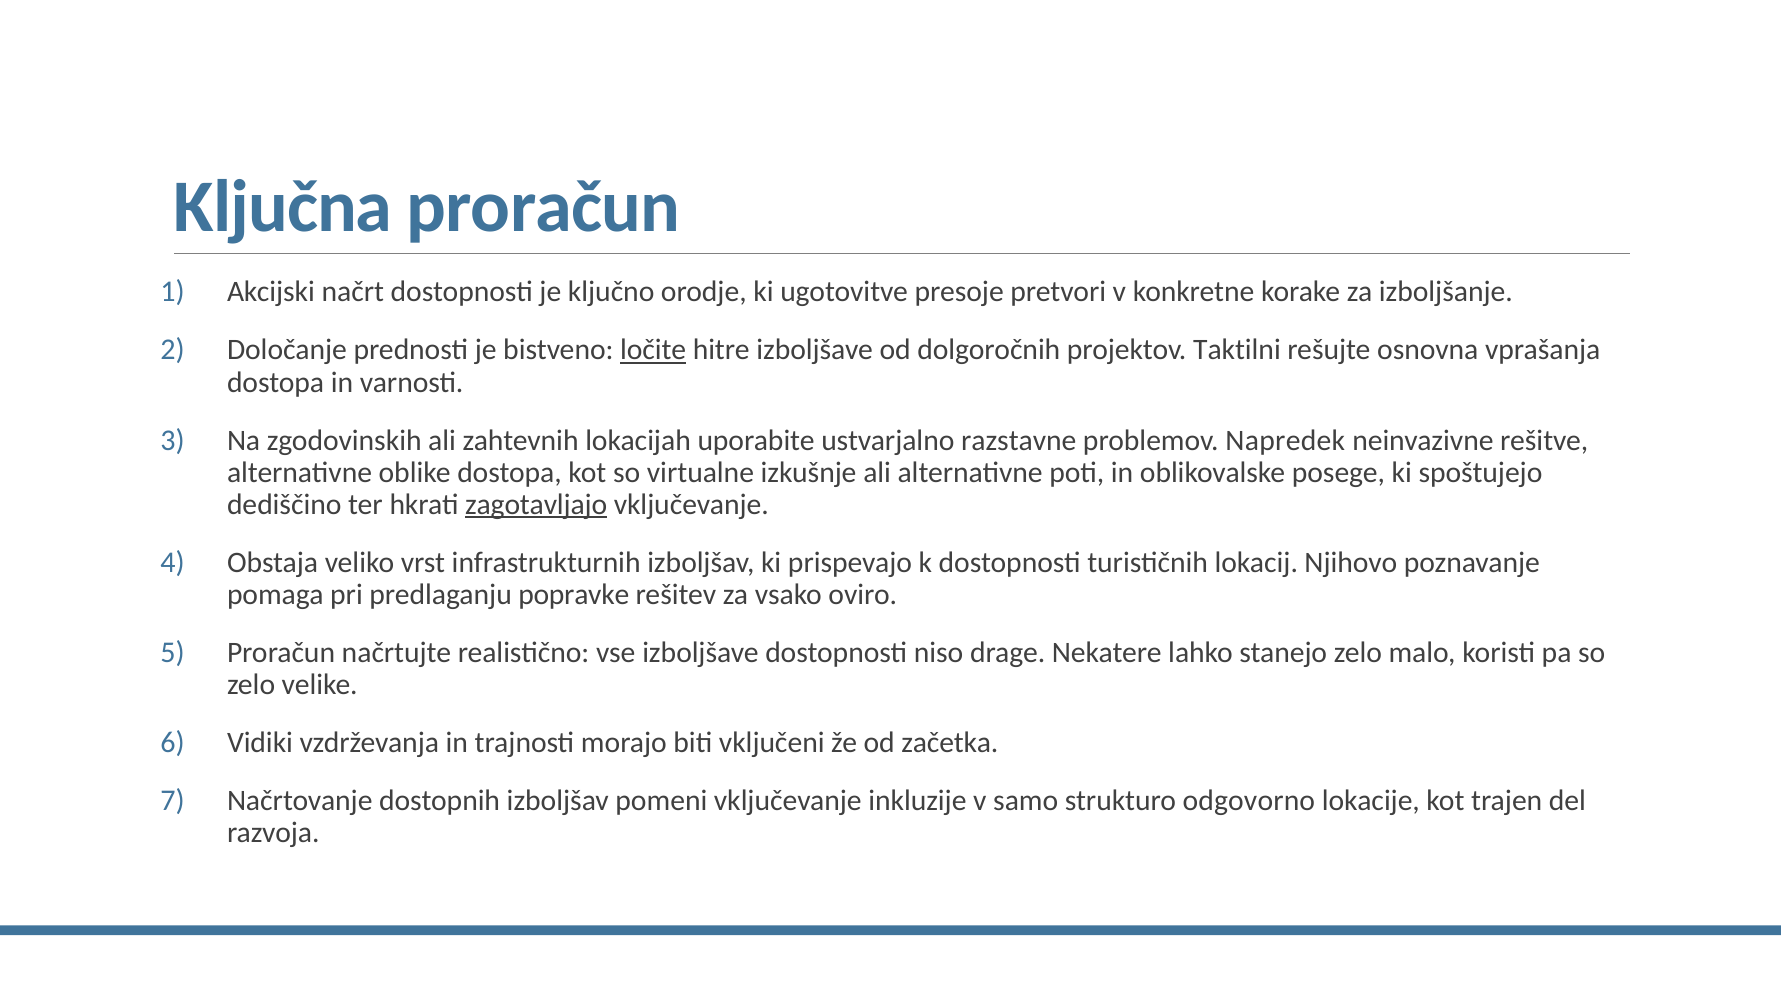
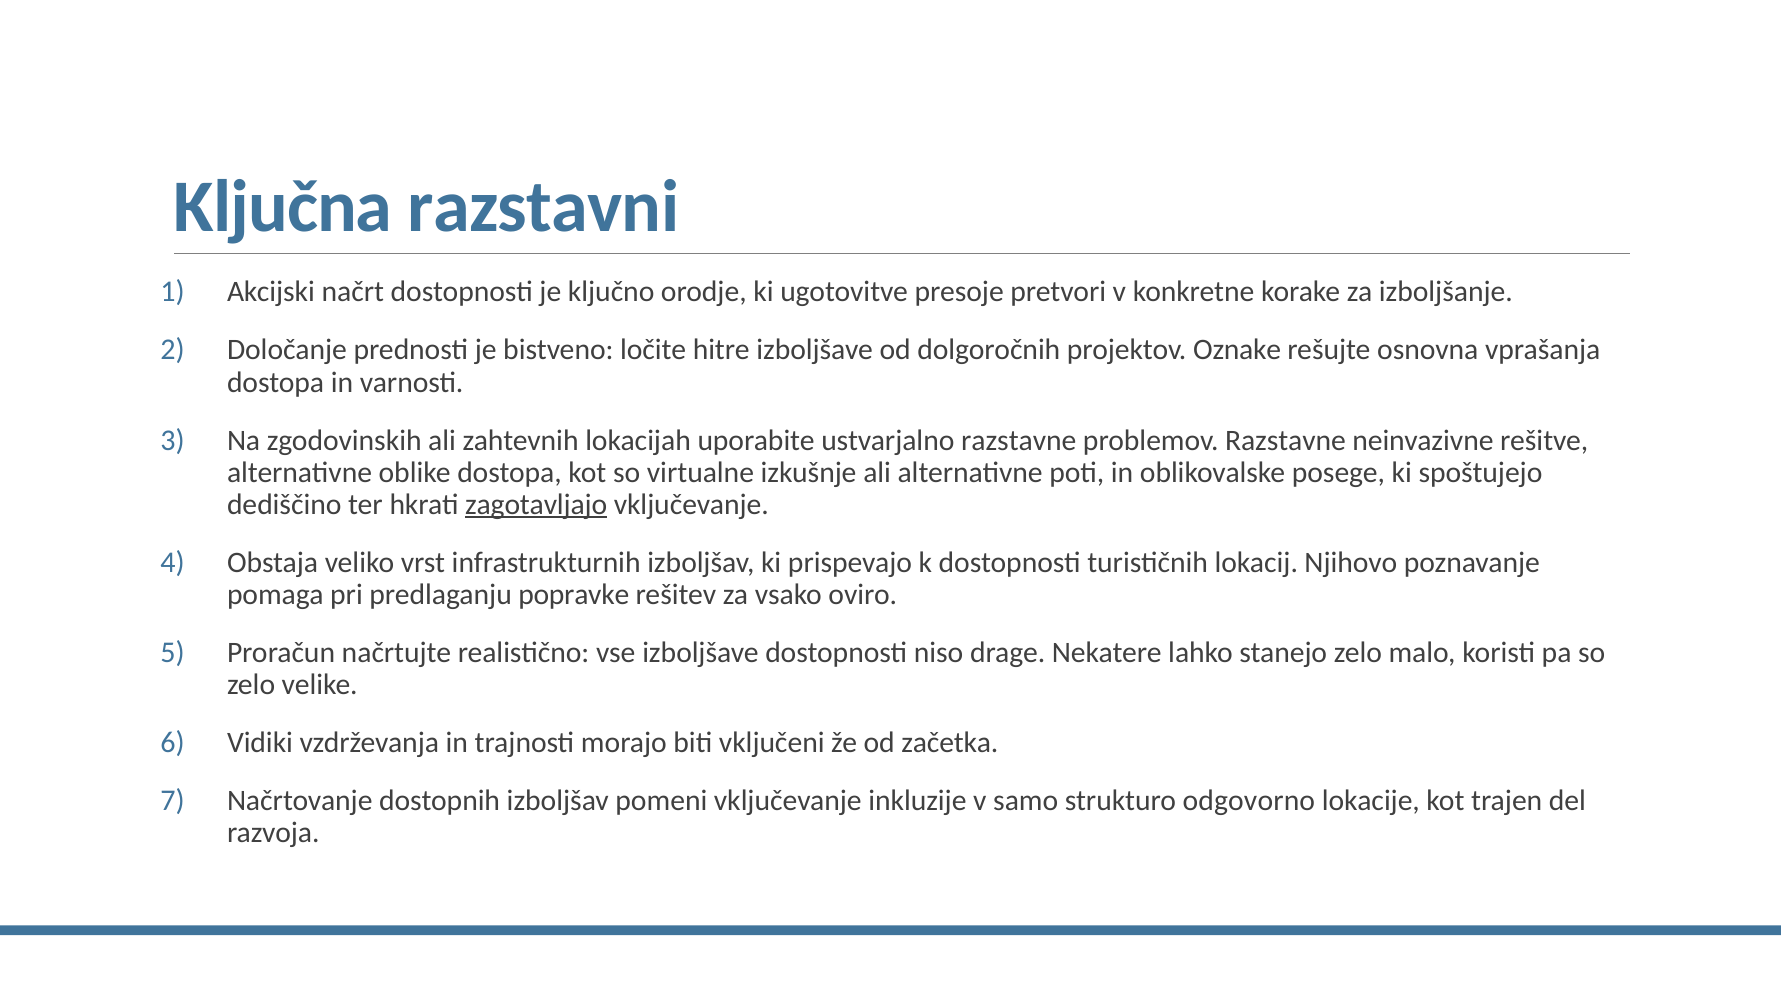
Ključna proračun: proračun -> razstavni (543, 207)
ločite underline: present -> none (653, 350)
Taktilni: Taktilni -> Oznake (1237, 350)
problemov Napredek: Napredek -> Razstavne (1285, 440)
